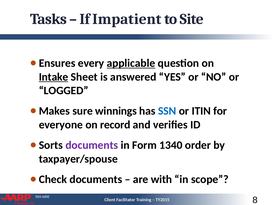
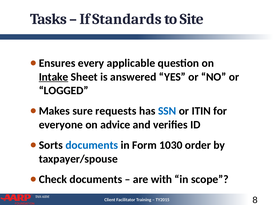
Impatient: Impatient -> Standards (127, 19)
applicable underline: present -> none (131, 63)
winnings: winnings -> requests (116, 111)
record: record -> advice (115, 125)
documents colour: purple -> blue (92, 146)
1340: 1340 -> 1030 (171, 146)
